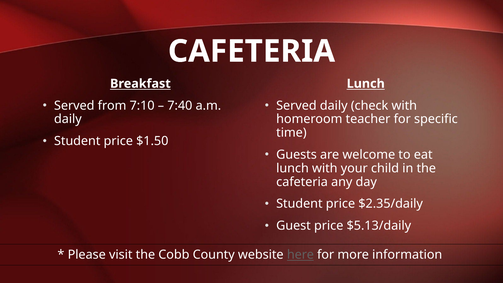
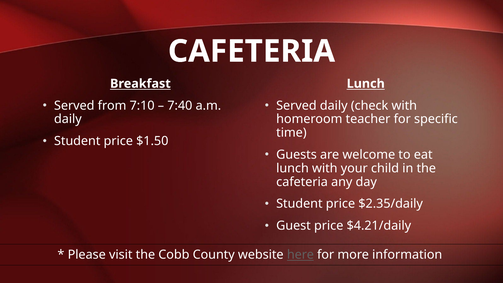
$5.13/daily: $5.13/daily -> $4.21/daily (379, 226)
